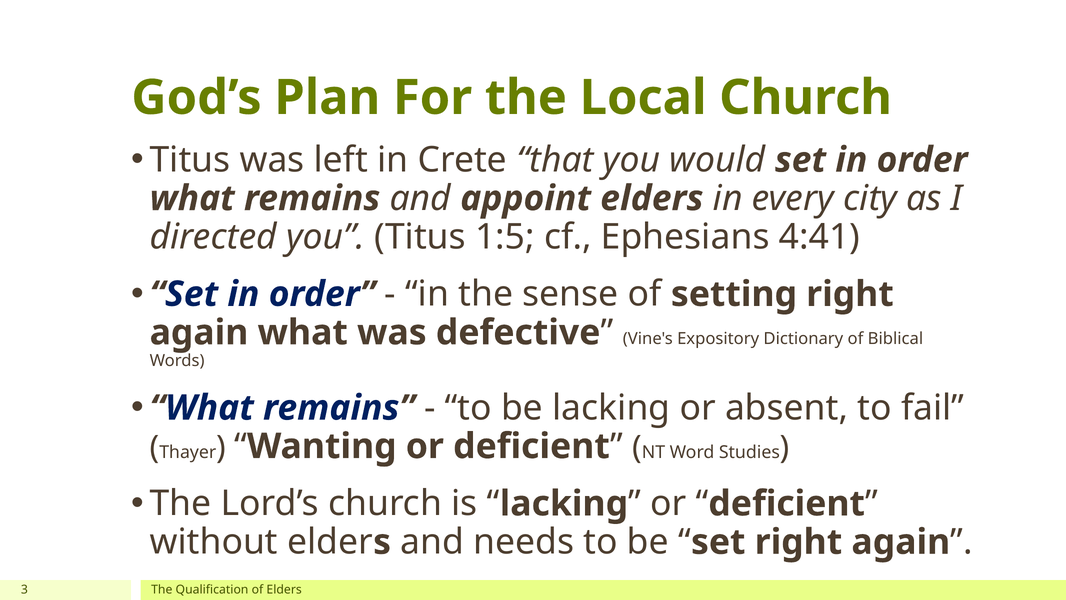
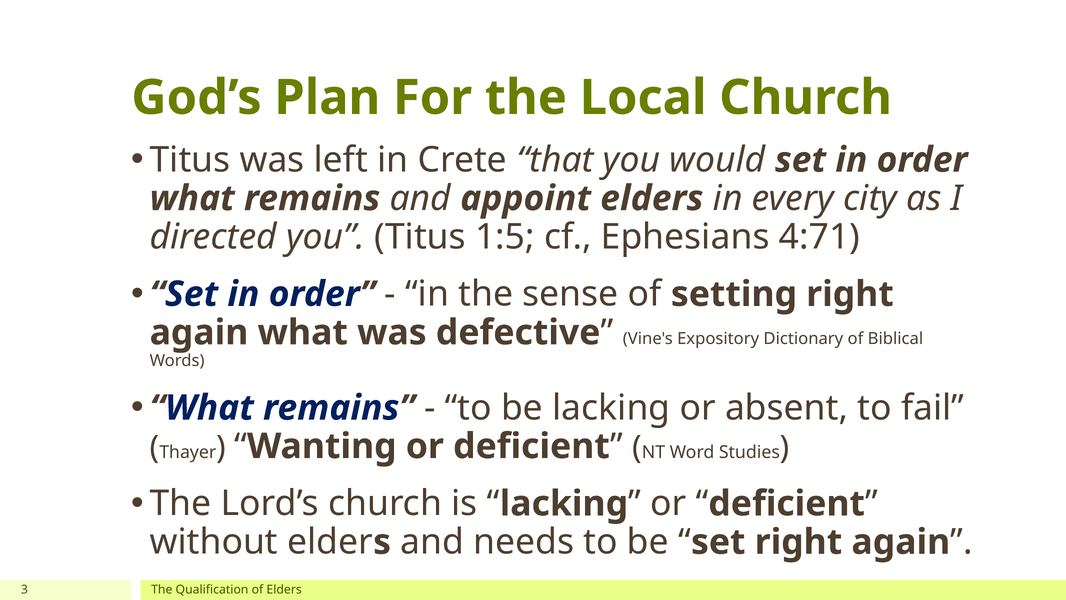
4:41: 4:41 -> 4:71 (819, 237)
